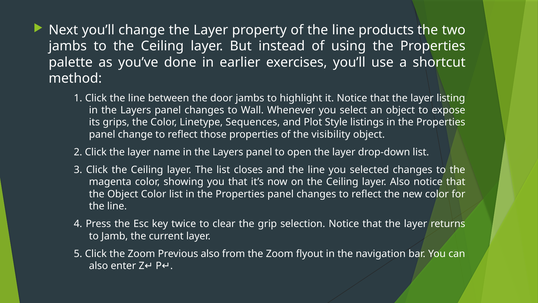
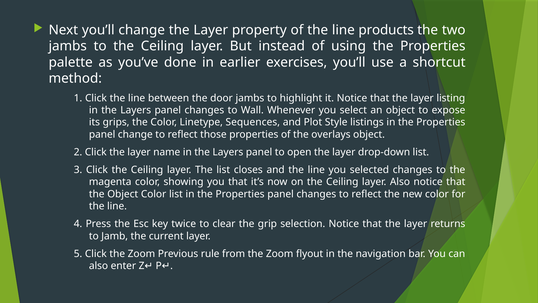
visibility: visibility -> overlays (331, 134)
Previous also: also -> rule (210, 254)
